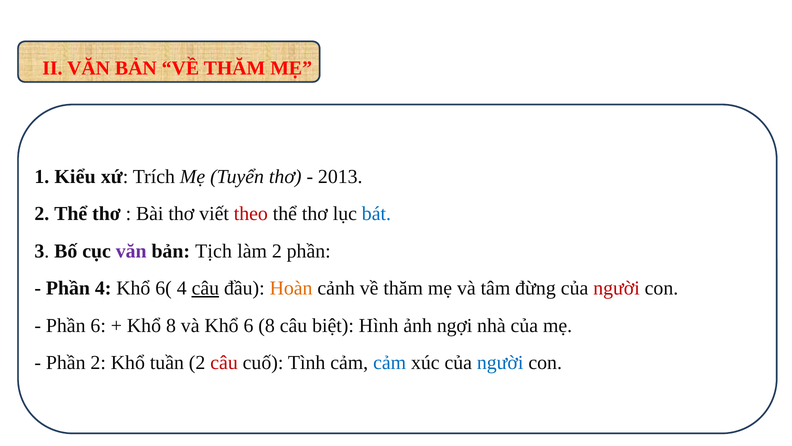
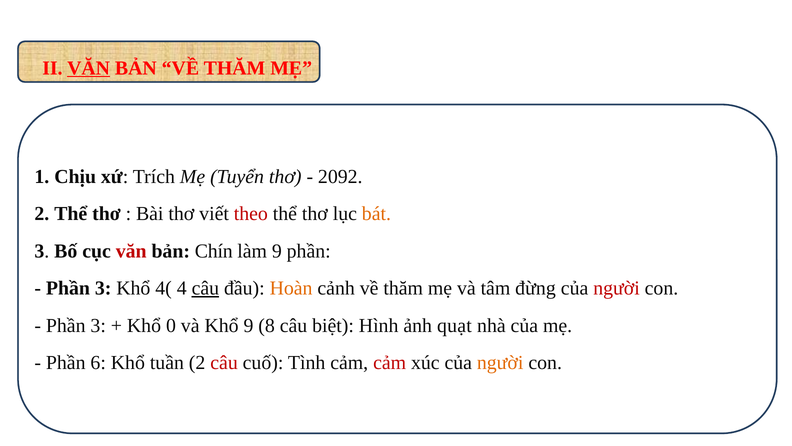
VĂN underline: none -> present (89, 68)
Kiểu: Kiểu -> Chịu (75, 176)
2013: 2013 -> 2092 (340, 176)
bát colour: blue -> orange (376, 213)
văn colour: purple -> red (131, 251)
Tịch: Tịch -> Chín (214, 251)
làm 2: 2 -> 9 (277, 251)
4: 4 -> 3 (103, 288)
6(: 6( -> 4( (164, 288)
6: 6 -> 3 (98, 325)
Khổ 8: 8 -> 0 (171, 325)
Khổ 6: 6 -> 9 (248, 325)
ngợi: ngợi -> quạt (454, 325)
Phần 2: 2 -> 6 (98, 362)
cảm colour: blue -> red (390, 362)
người colour: blue -> orange (500, 362)
